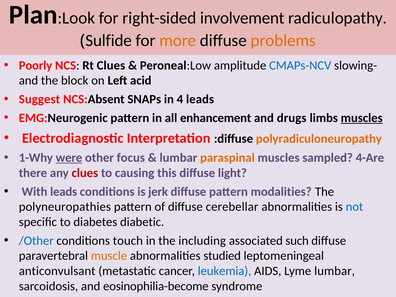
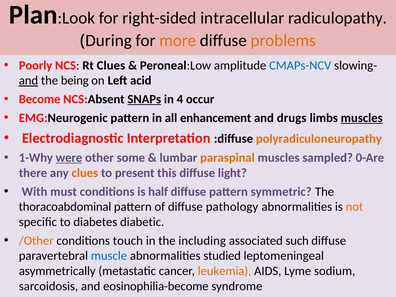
involvement: involvement -> intracellular (242, 18)
Sulfide: Sulfide -> During (109, 40)
and underline: none -> present (28, 81)
block: block -> being (75, 81)
Suggest: Suggest -> Become (40, 99)
SNAPs underline: none -> present (144, 99)
4 leads: leads -> occur (200, 99)
focus: focus -> some (131, 158)
4-Are: 4-Are -> 0-Are (370, 158)
clues colour: red -> orange (85, 173)
causing: causing -> present (135, 173)
With leads: leads -> must (64, 192)
jerk: jerk -> half (158, 192)
modalities: modalities -> symmetric (281, 192)
polyneuropathies: polyneuropathies -> thoracoabdominal (65, 207)
cerebellar: cerebellar -> pathology (232, 207)
not colour: blue -> orange (354, 207)
/Other colour: blue -> orange (36, 241)
muscle colour: orange -> blue (109, 256)
anticonvulsant: anticonvulsant -> asymmetrically (57, 271)
leukemia colour: blue -> orange (225, 271)
Lyme lumbar: lumbar -> sodium (335, 271)
